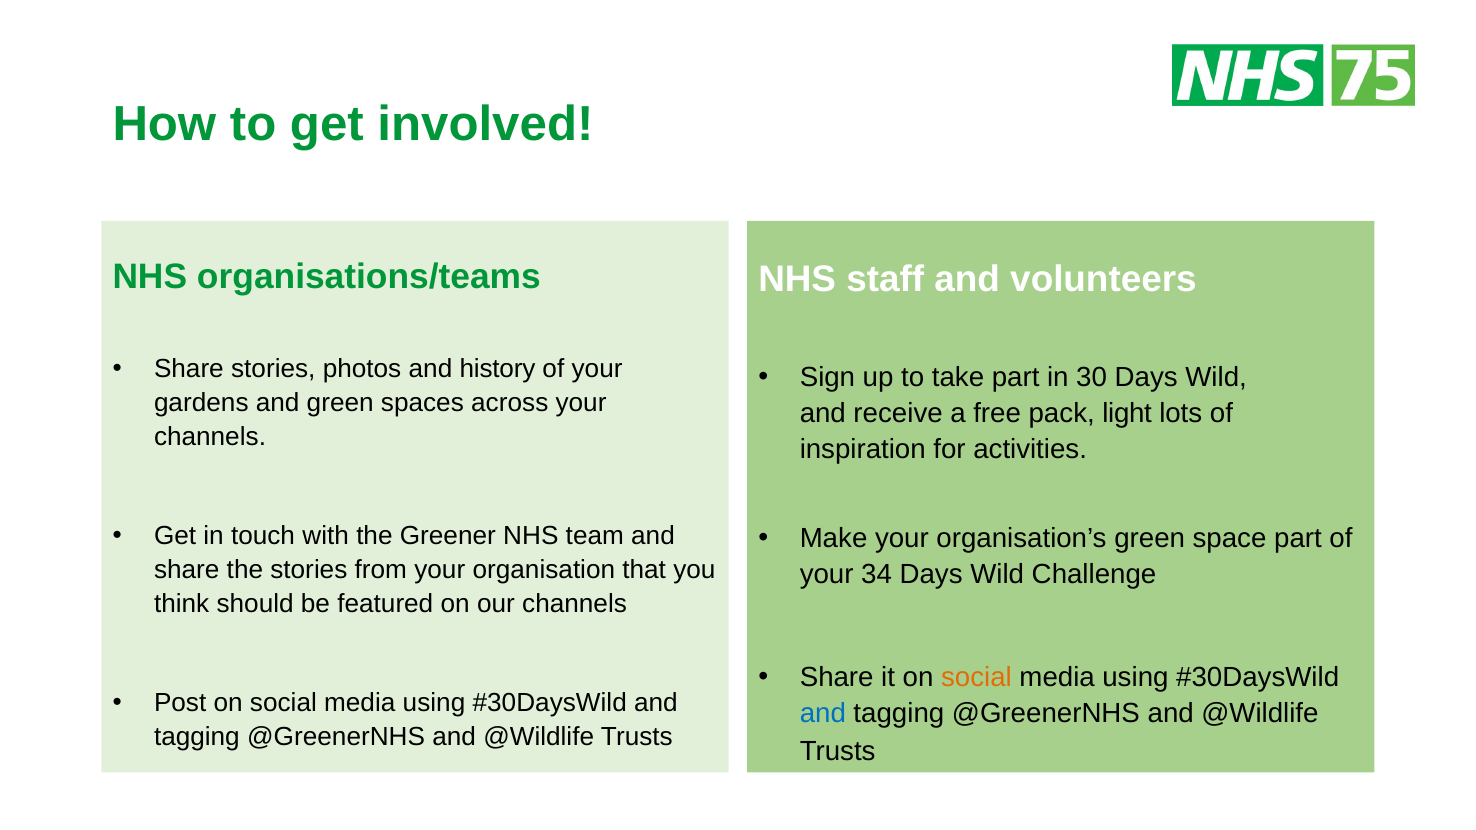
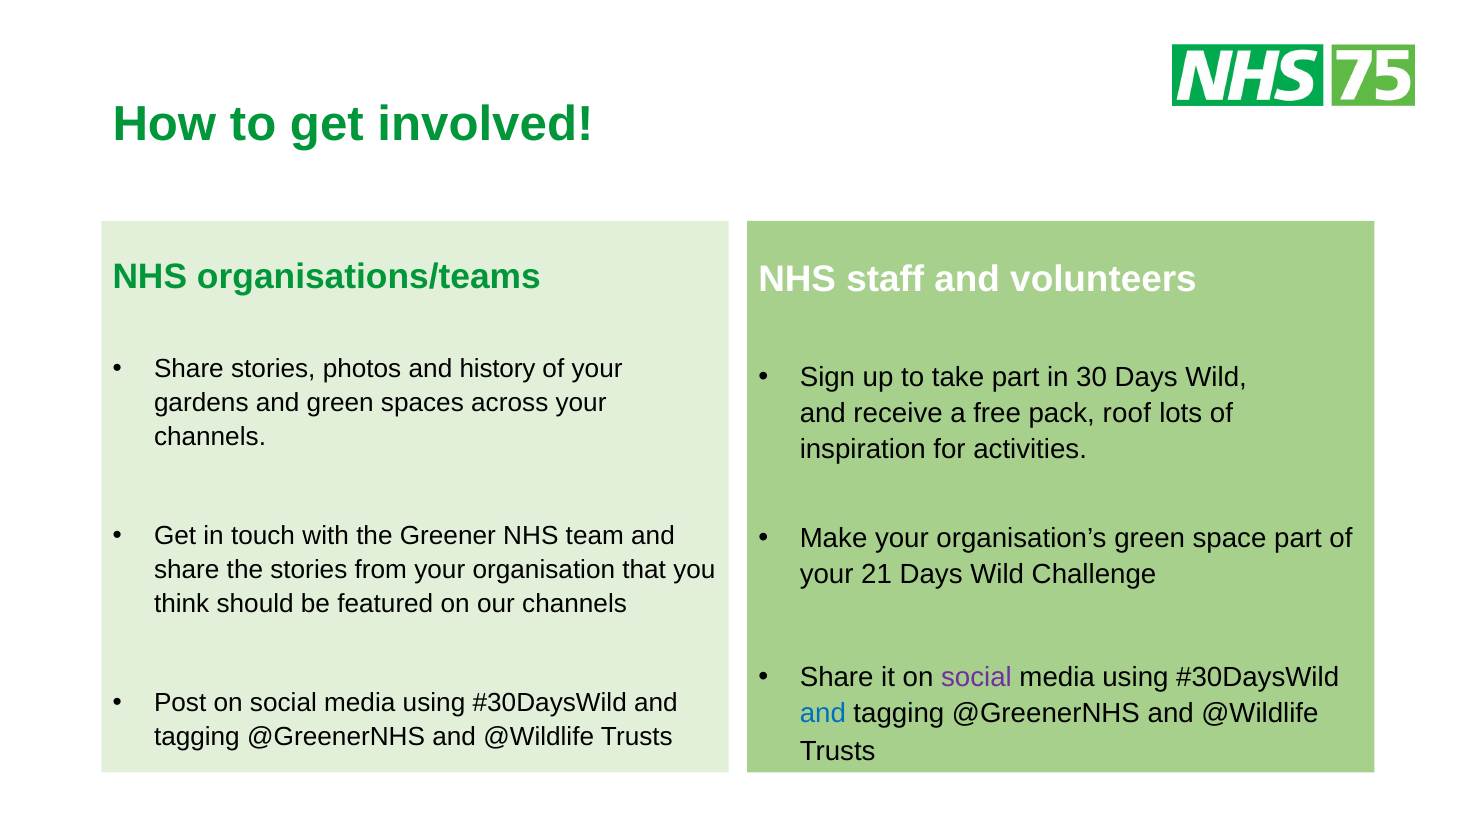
light: light -> roof (1127, 413)
34: 34 -> 21 (877, 574)
social colour: orange -> purple (977, 678)
